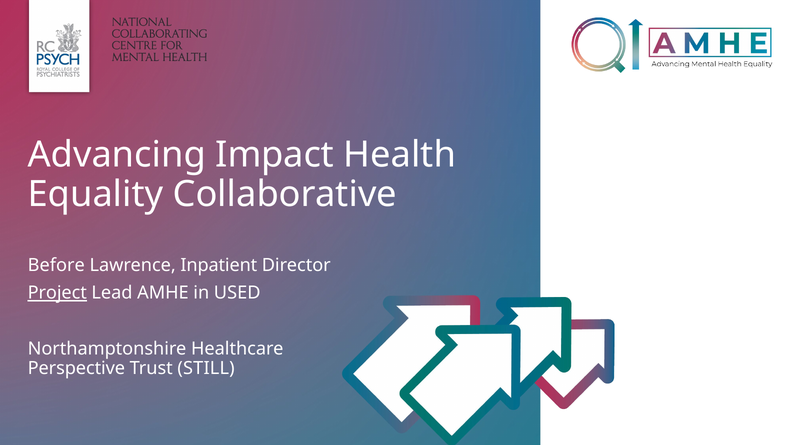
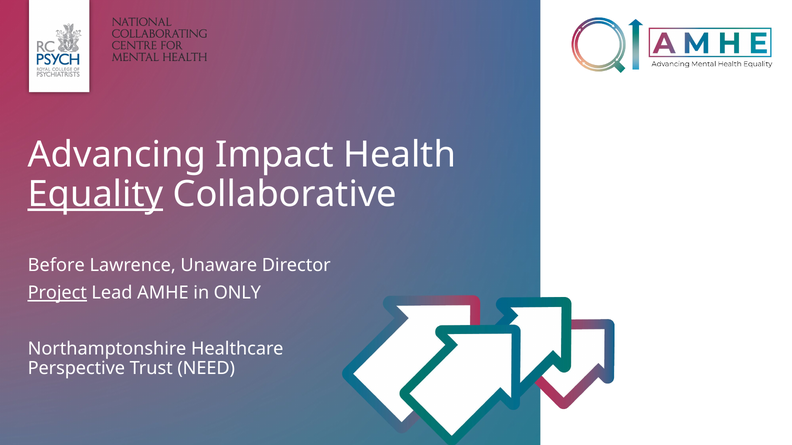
Equality underline: none -> present (95, 194)
Inpatient: Inpatient -> Unaware (219, 265)
USED: USED -> ONLY (237, 293)
STILL: STILL -> NEED (206, 369)
